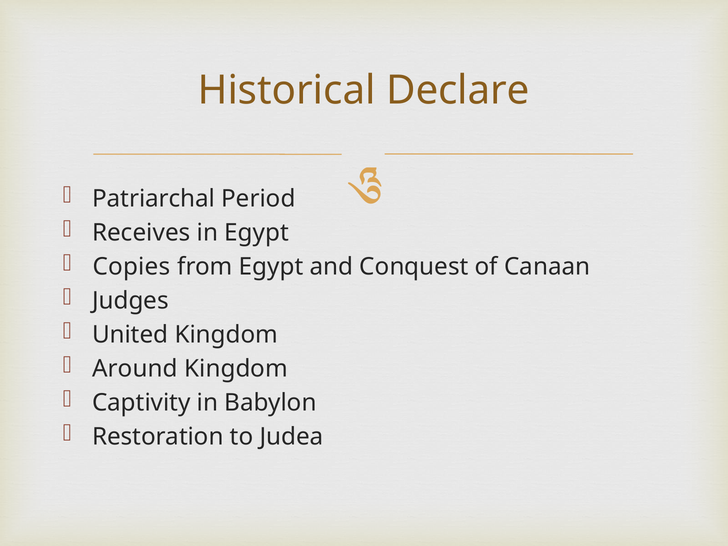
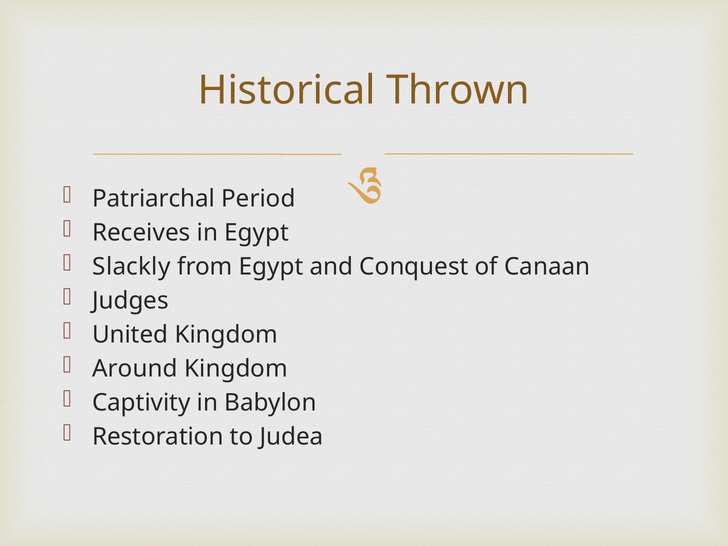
Declare: Declare -> Thrown (458, 90)
Copies: Copies -> Slackly (131, 267)
